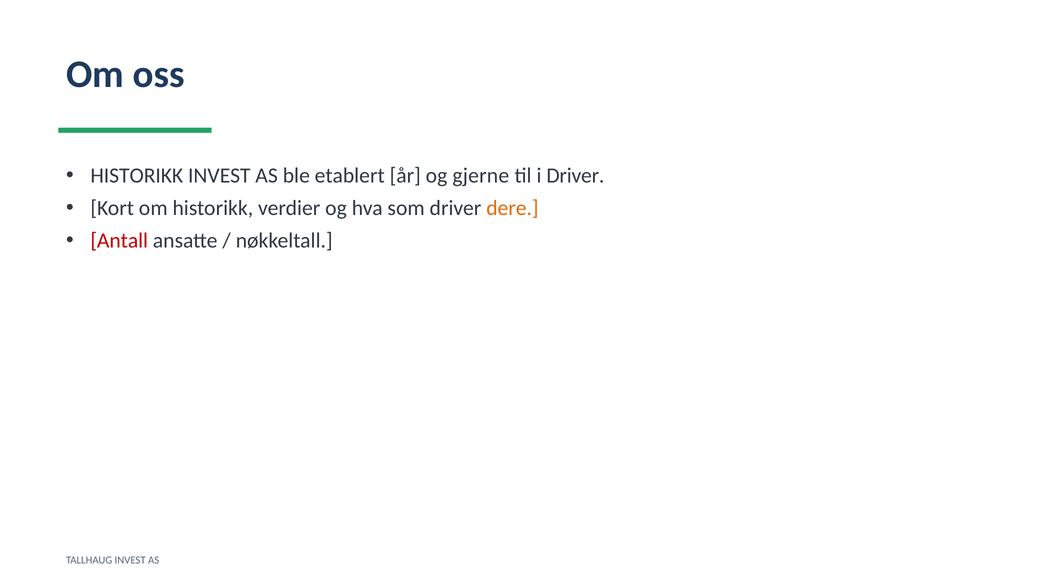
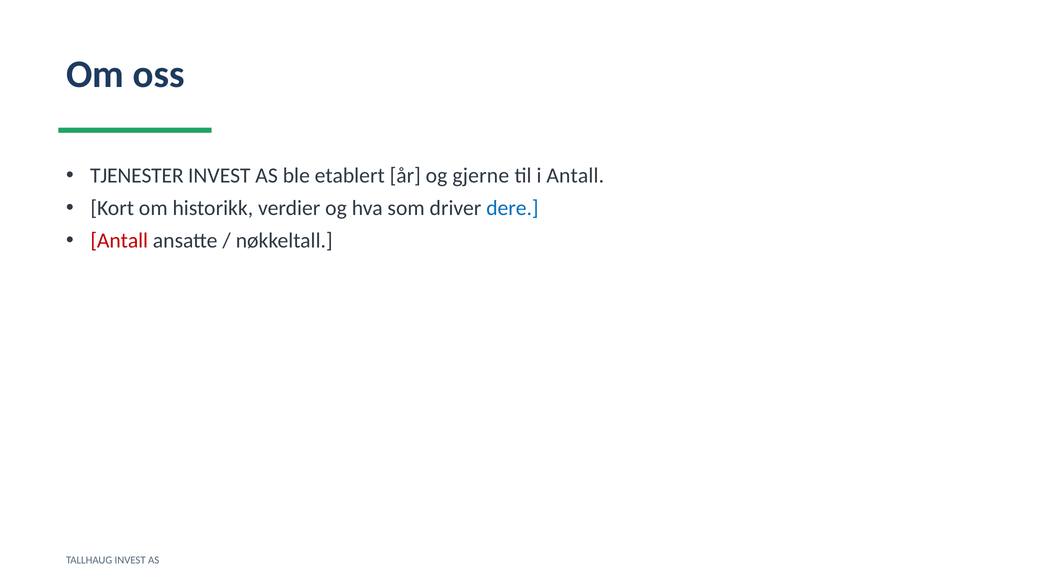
HISTORIKK: HISTORIKK -> TJENESTER (137, 176)
i Driver: Driver -> Antall (575, 176)
dere colour: orange -> blue (512, 208)
